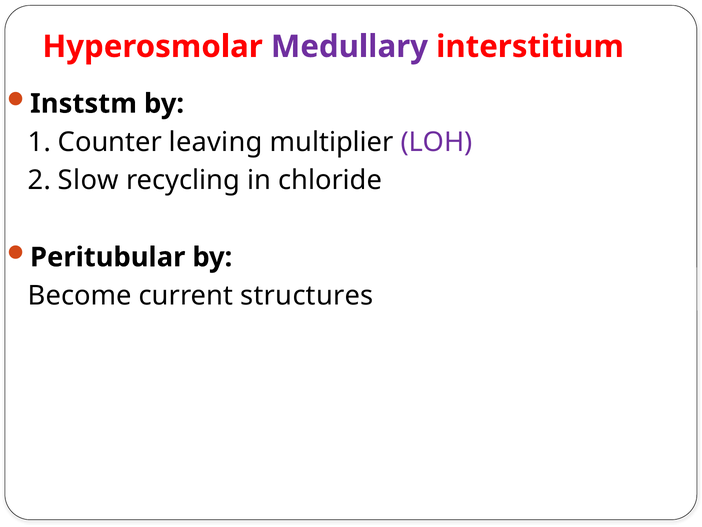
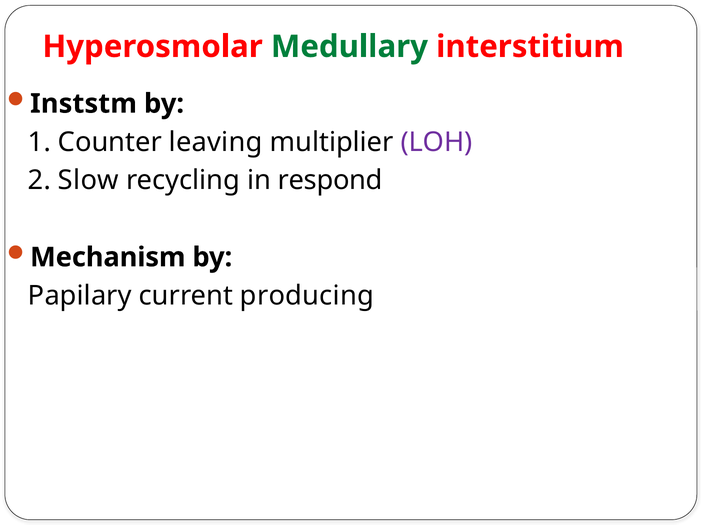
Medullary colour: purple -> green (349, 47)
chloride: chloride -> respond (330, 180)
Peritubular: Peritubular -> Mechanism (108, 257)
Become: Become -> Papilary (80, 295)
structures: structures -> producing (307, 295)
